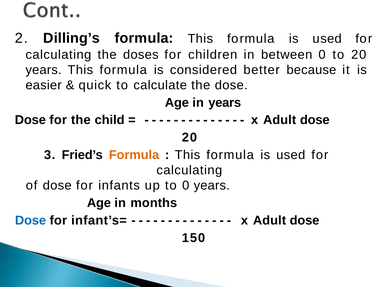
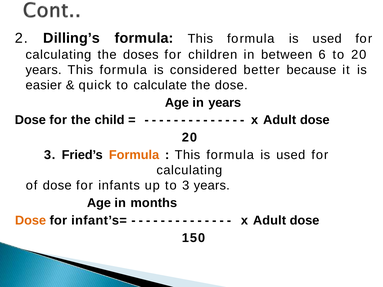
between 0: 0 -> 6 (322, 55)
to 0: 0 -> 3 (186, 186)
Dose colour: blue -> orange (31, 221)
